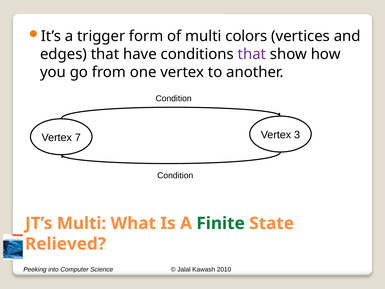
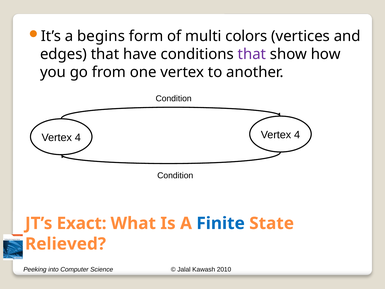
trigger: trigger -> begins (101, 36)
7: 7 -> 4 (78, 137)
3: 3 -> 4 (297, 135)
JT’s Multi: Multi -> Exact (82, 223)
Finite colour: green -> blue (221, 223)
